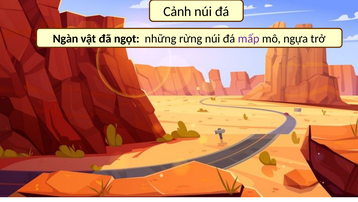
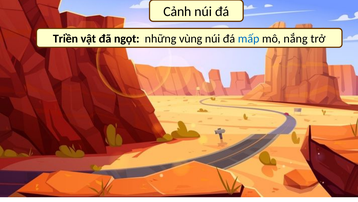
Ngàn: Ngàn -> Triền (65, 39)
rừng: rừng -> vùng (191, 39)
mấp colour: purple -> blue (249, 39)
ngựa: ngựa -> nắng (296, 39)
